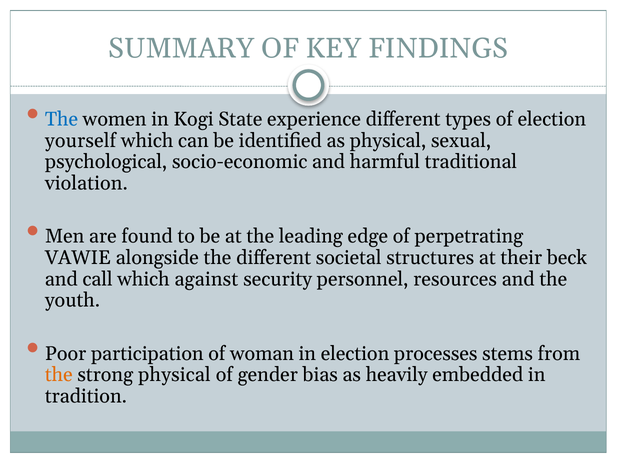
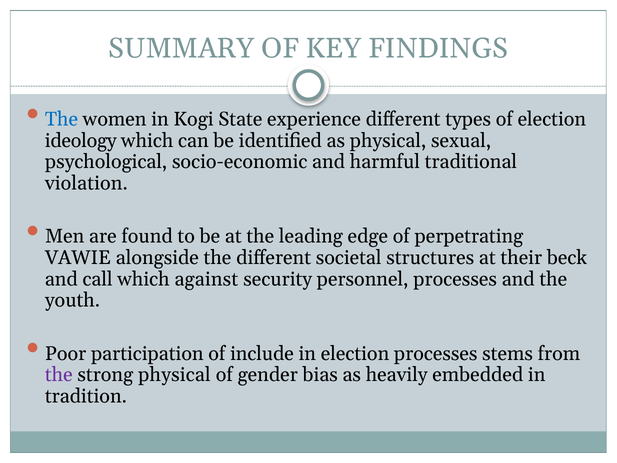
yourself: yourself -> ideology (81, 141)
personnel resources: resources -> processes (455, 279)
woman: woman -> include (262, 353)
the colour: orange -> purple (59, 375)
